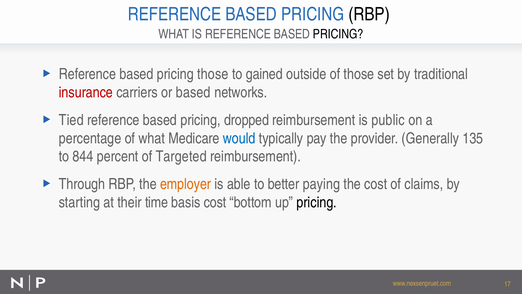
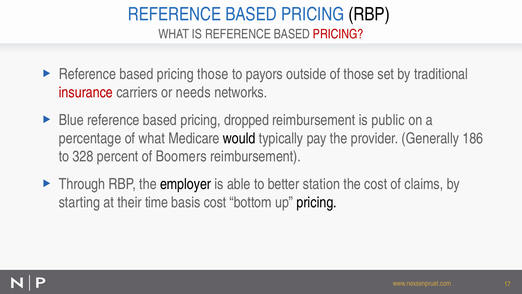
PRICING colour: black -> red (338, 34)
gained: gained -> payors (264, 74)
or based: based -> needs (193, 92)
Tied: Tied -> Blue (71, 120)
would colour: blue -> black (239, 138)
135: 135 -> 186 (473, 138)
844: 844 -> 328 (83, 156)
Targeted: Targeted -> Boomers (181, 156)
employer colour: orange -> black (186, 184)
paying: paying -> station (321, 184)
